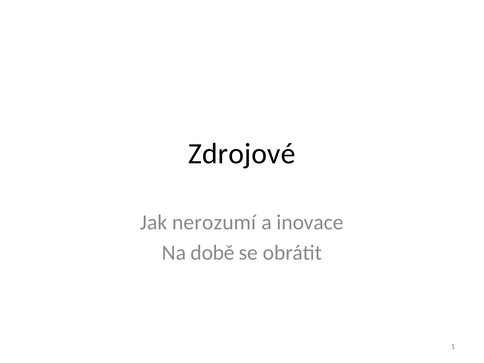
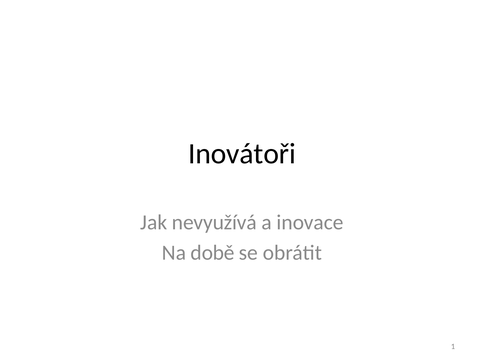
Zdrojové: Zdrojové -> Inovátoři (242, 154)
nerozumí: nerozumí -> nevyužívá (214, 223)
